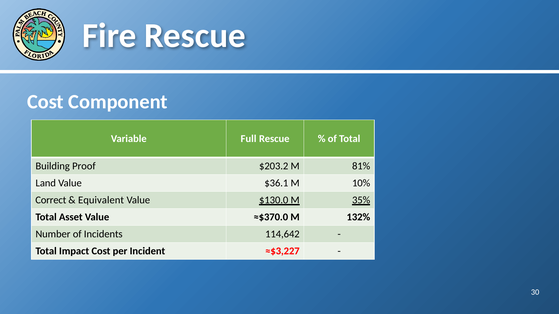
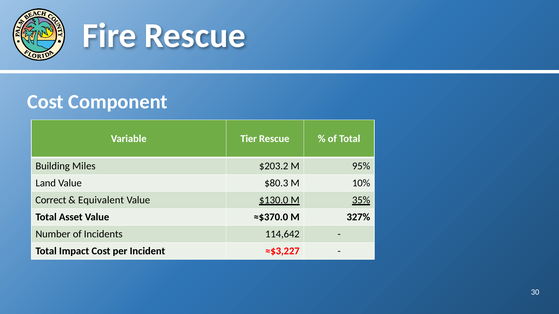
Full: Full -> Tier (249, 139)
Proof: Proof -> Miles (84, 166)
81%: 81% -> 95% (361, 166)
$36.1: $36.1 -> $80.3 (276, 183)
132%: 132% -> 327% (358, 217)
